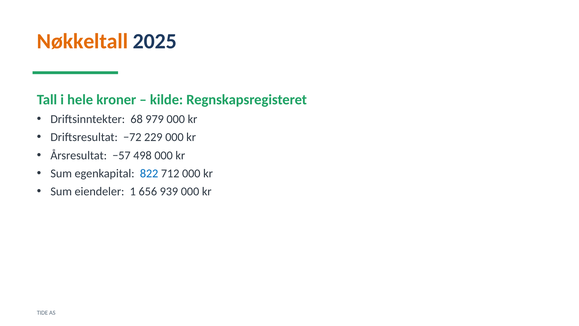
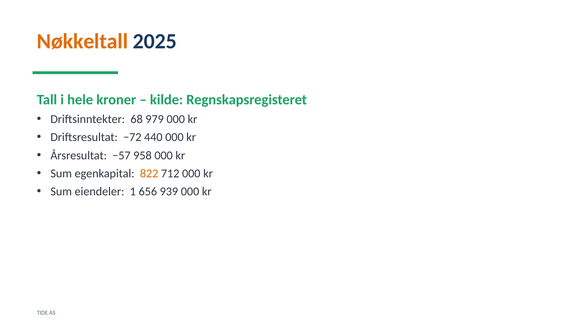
229: 229 -> 440 (153, 137)
498: 498 -> 958 (142, 155)
822 colour: blue -> orange (149, 173)
